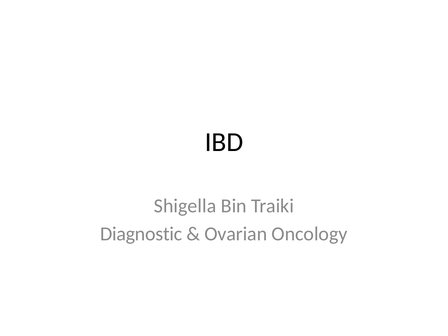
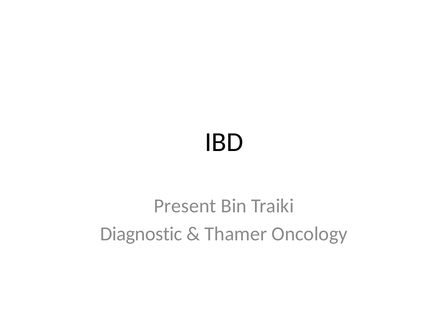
Shigella: Shigella -> Present (185, 206)
Ovarian: Ovarian -> Thamer (236, 234)
